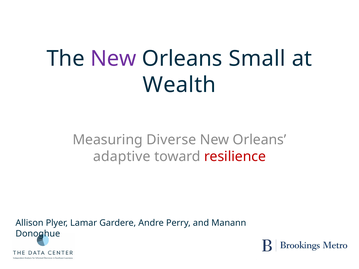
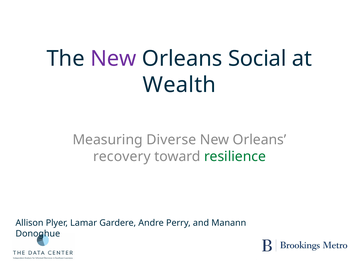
Small: Small -> Social (257, 59)
adaptive: adaptive -> recovery (122, 157)
resilience colour: red -> green (235, 157)
